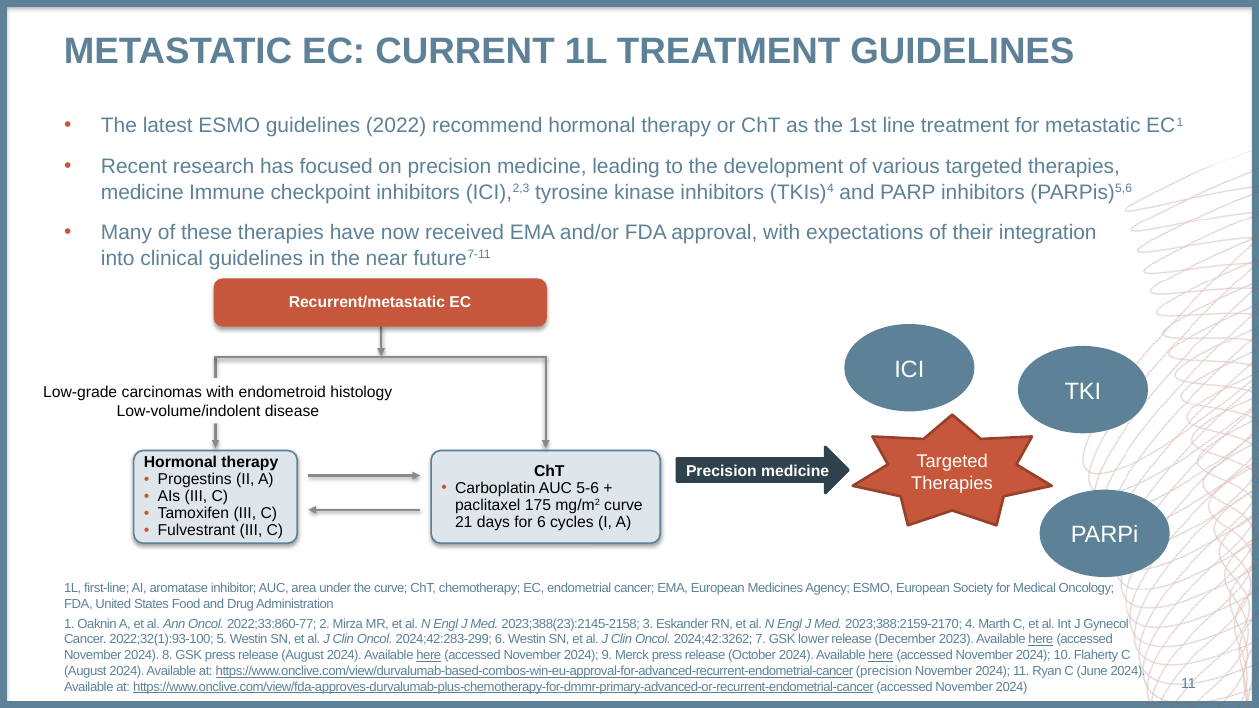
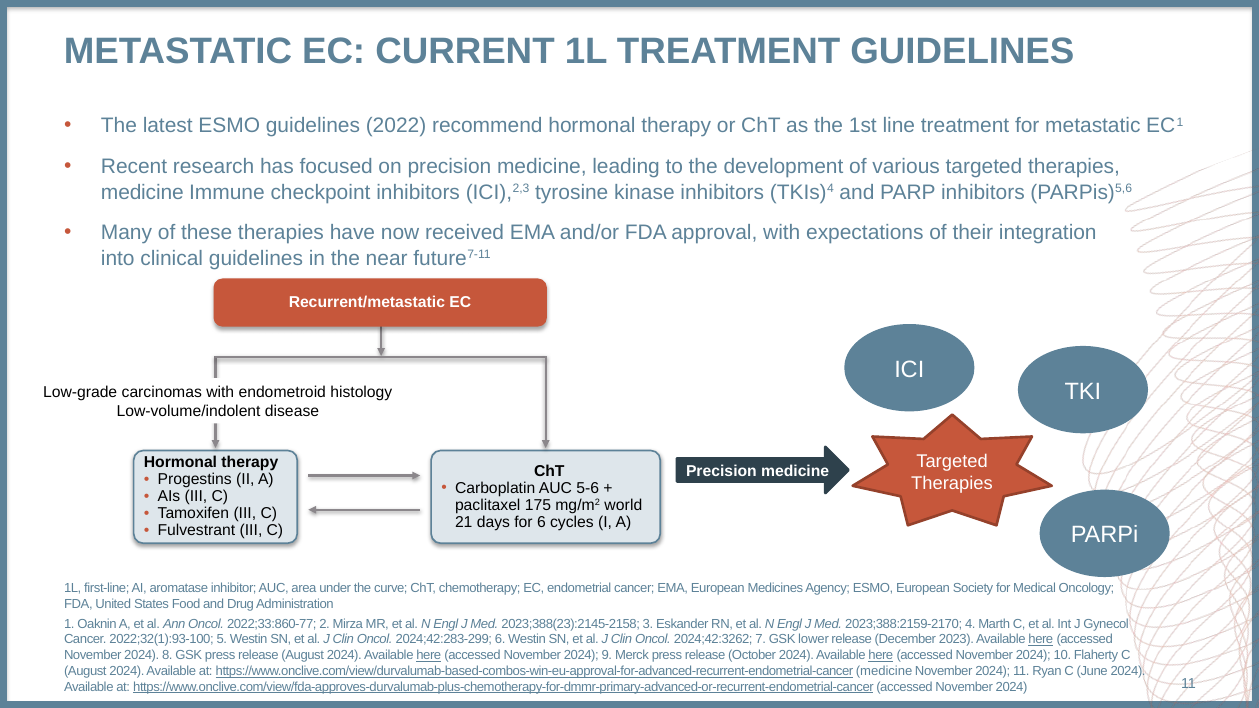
mg/m2 curve: curve -> world (623, 505)
precision: precision -> medicine (884, 671)
